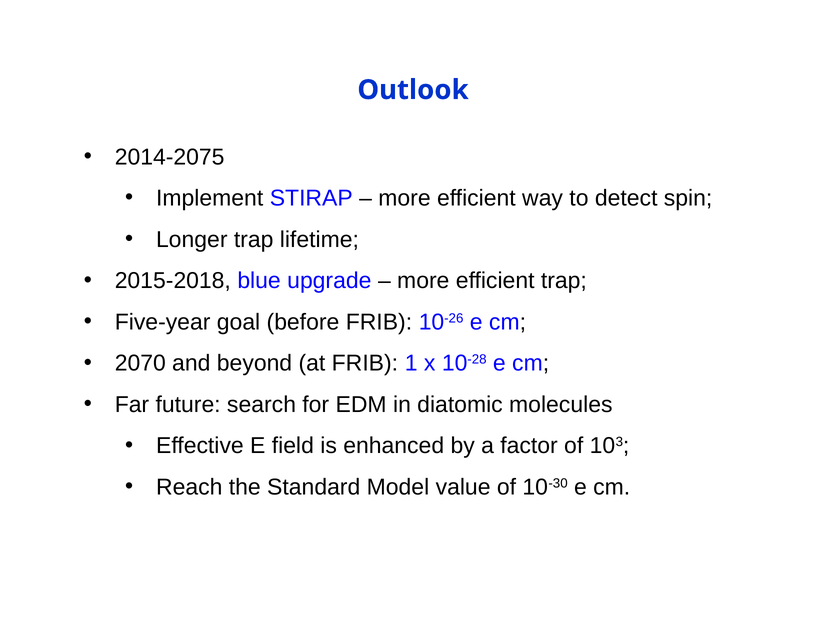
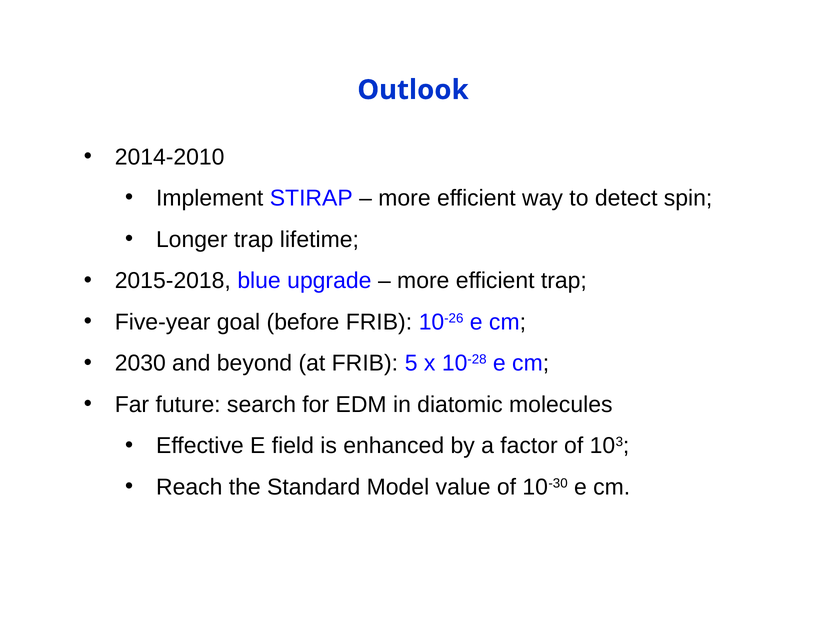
2014-2075: 2014-2075 -> 2014-2010 (170, 157)
2070: 2070 -> 2030 (140, 364)
1: 1 -> 5 (411, 364)
